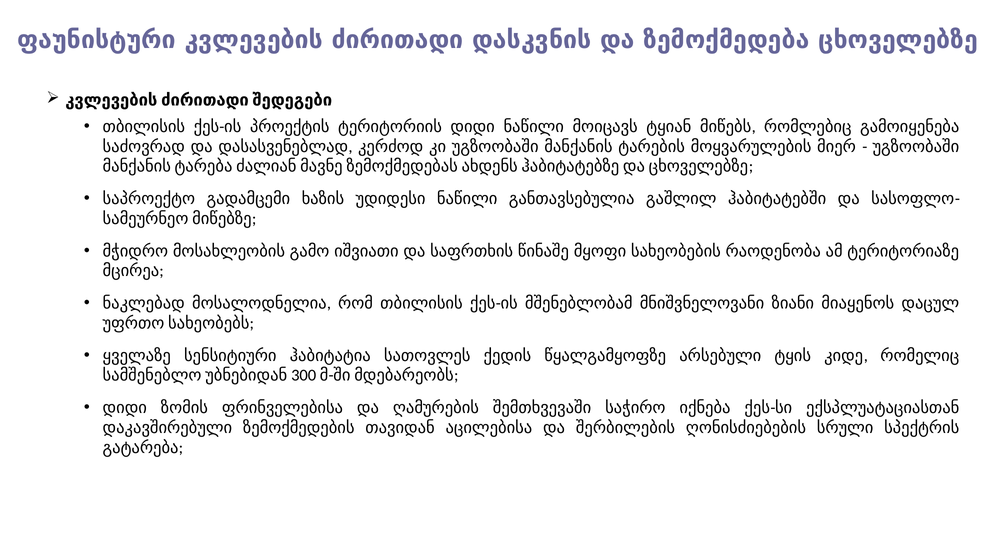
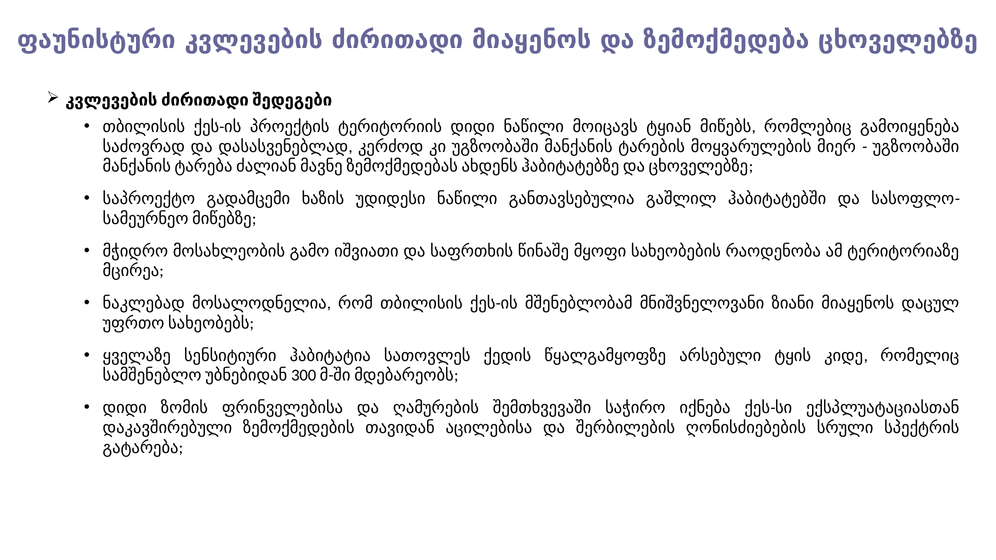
ძირითადი დასკვნის: დასკვნის -> მიაყენოს (532, 40)
